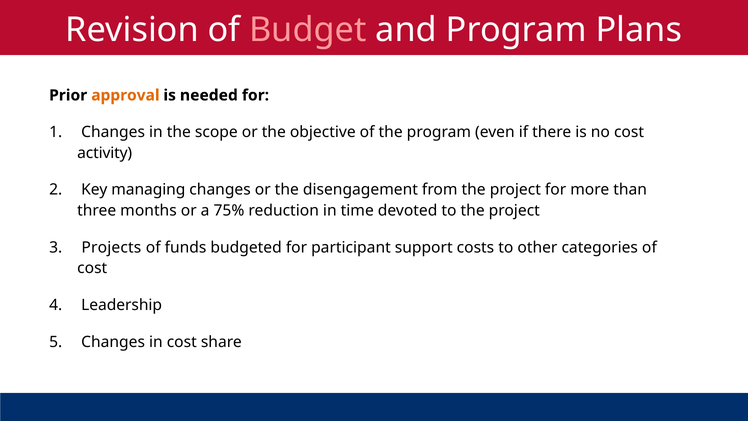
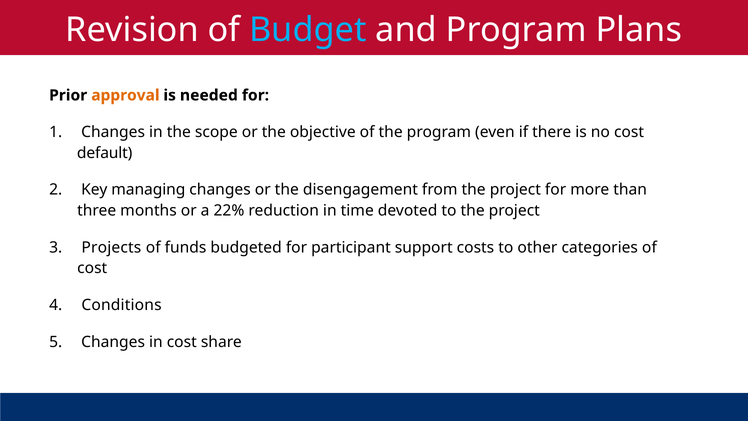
Budget colour: pink -> light blue (308, 30)
activity: activity -> default (105, 153)
75%: 75% -> 22% (229, 210)
Leadership: Leadership -> Conditions (122, 305)
